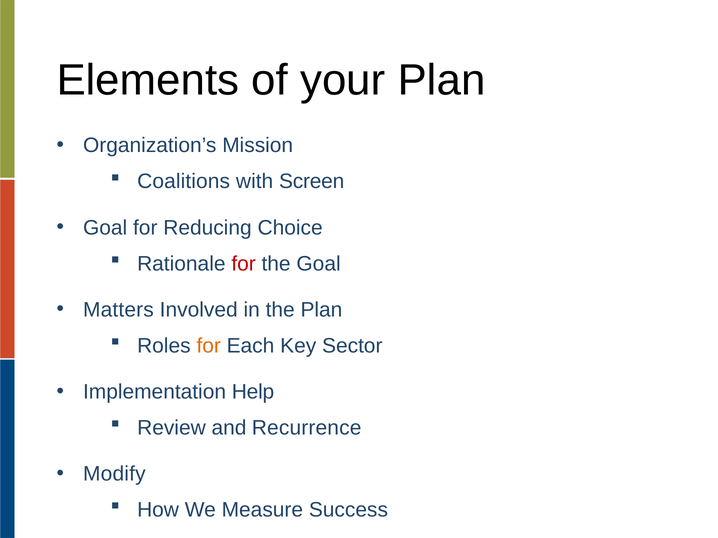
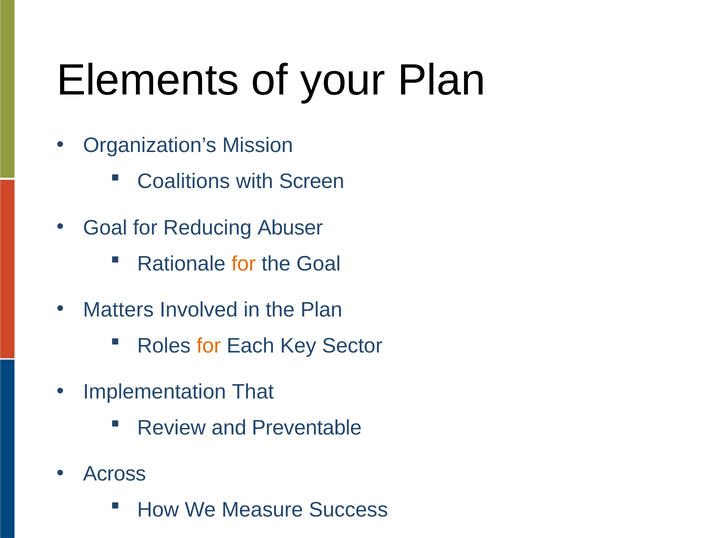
Choice: Choice -> Abuser (290, 228)
for colour: red -> orange (244, 264)
Help: Help -> That (253, 392)
Recurrence: Recurrence -> Preventable (307, 428)
Modify: Modify -> Across (115, 474)
